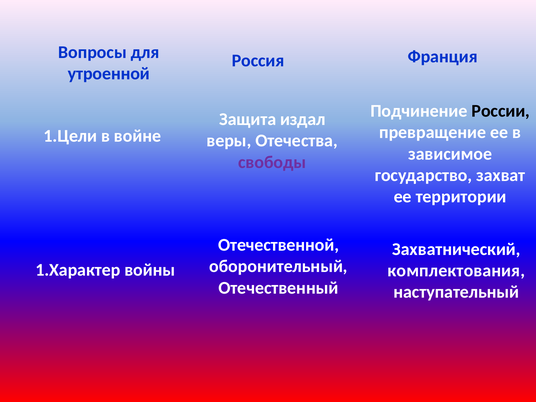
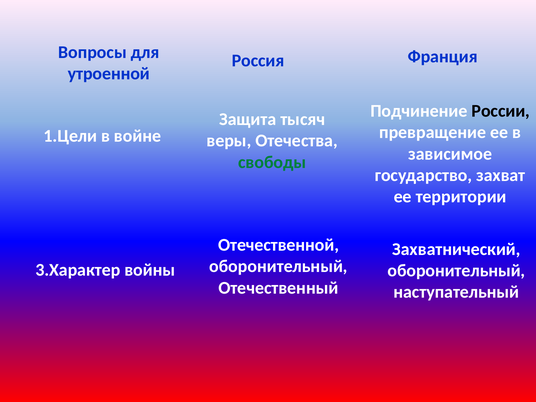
издал: издал -> тысяч (303, 119)
свободы colour: purple -> green (272, 162)
1.Характер: 1.Характер -> 3.Характер (78, 270)
комплектования: комплектования -> оборонительный (456, 271)
